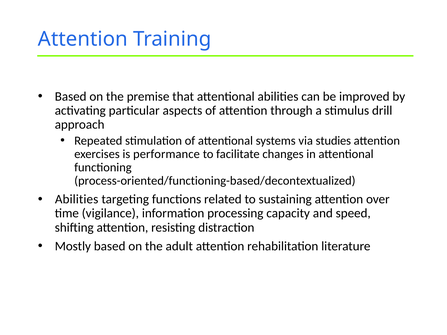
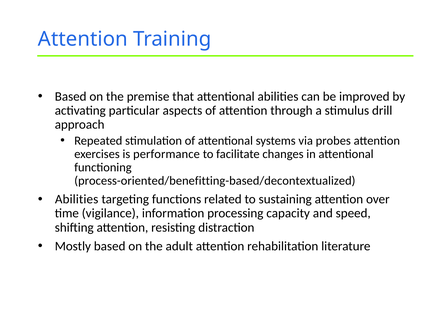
studies: studies -> probes (333, 141)
process-oriented/functioning-based/decontextualized: process-oriented/functioning-based/decontextualized -> process-oriented/benefitting-based/decontextualized (215, 181)
